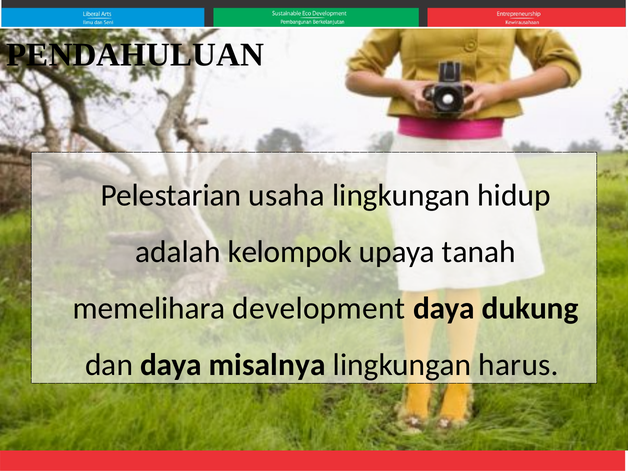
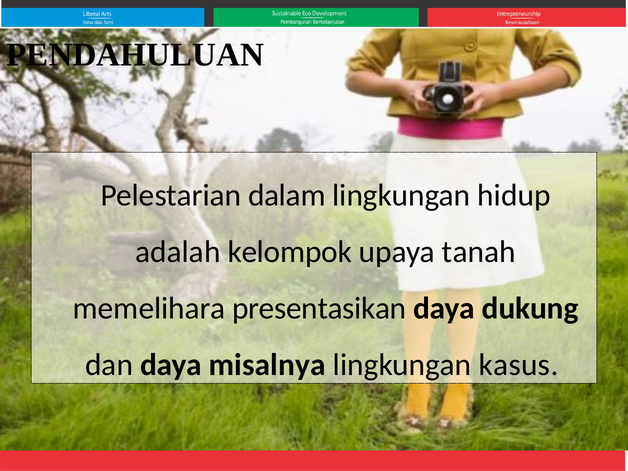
usaha: usaha -> dalam (287, 195)
development: development -> presentasikan (319, 308)
harus: harus -> kasus (519, 365)
